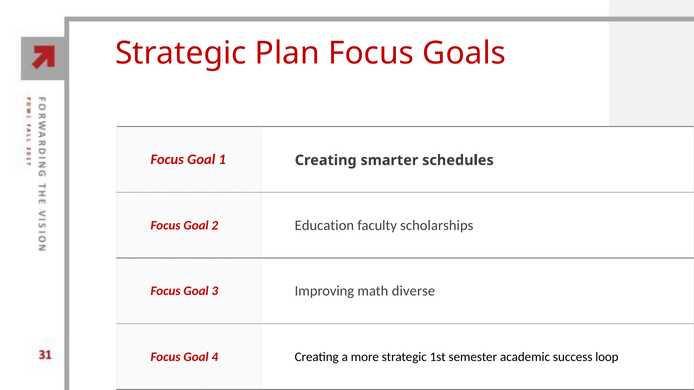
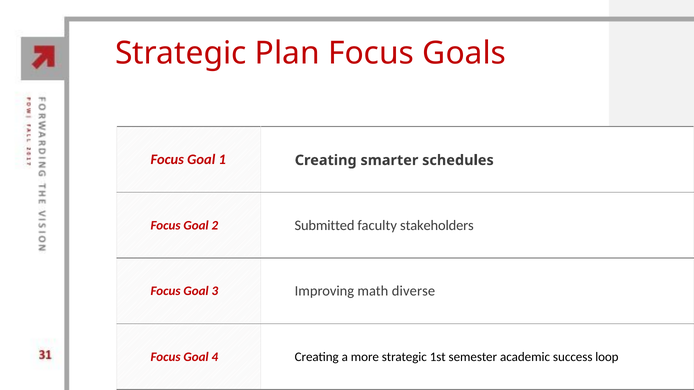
Education: Education -> Submitted (325, 225)
scholarships: scholarships -> stakeholders (437, 225)
